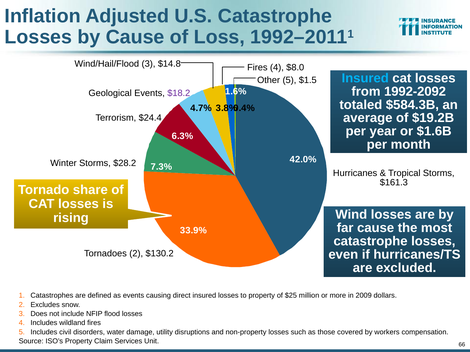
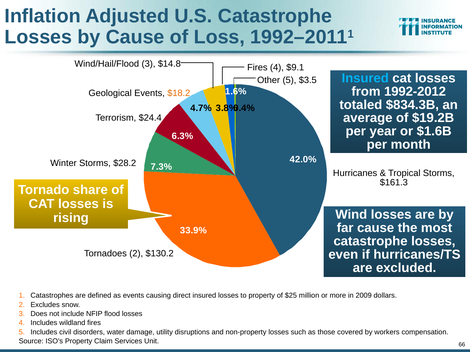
$8.0: $8.0 -> $9.1 (295, 68)
$1.5: $1.5 -> $3.5 (308, 80)
1992-2092: 1992-2092 -> 1992-2012 (415, 92)
$18.2 colour: purple -> orange (179, 93)
$584.3B: $584.3B -> $834.3B (412, 105)
